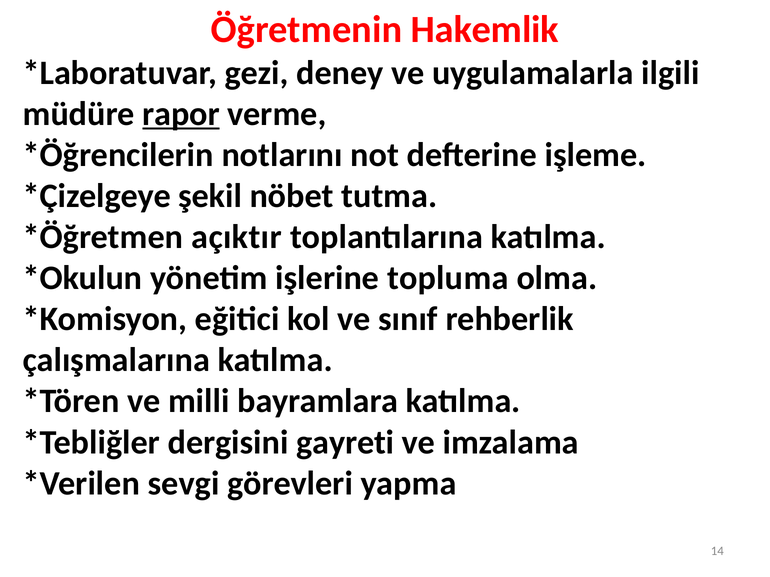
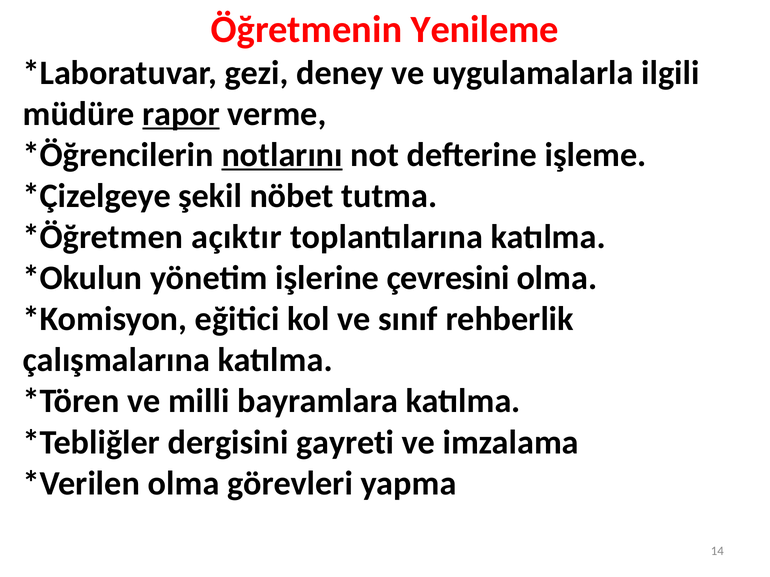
Hakemlik: Hakemlik -> Yenileme (485, 30)
notlarını underline: none -> present (282, 155)
topluma: topluma -> çevresini (448, 278)
sevgi: sevgi -> olma (184, 484)
